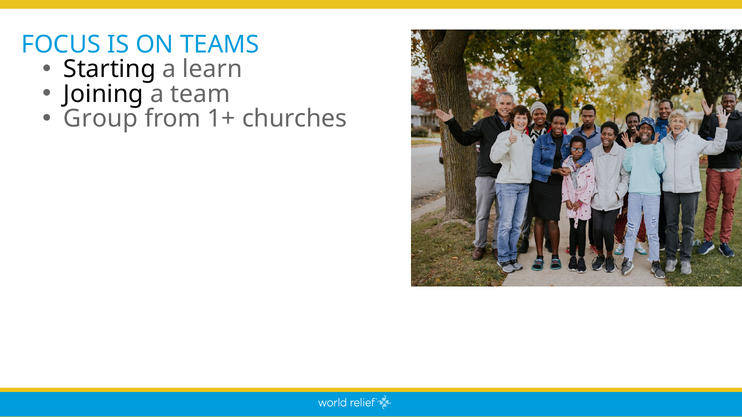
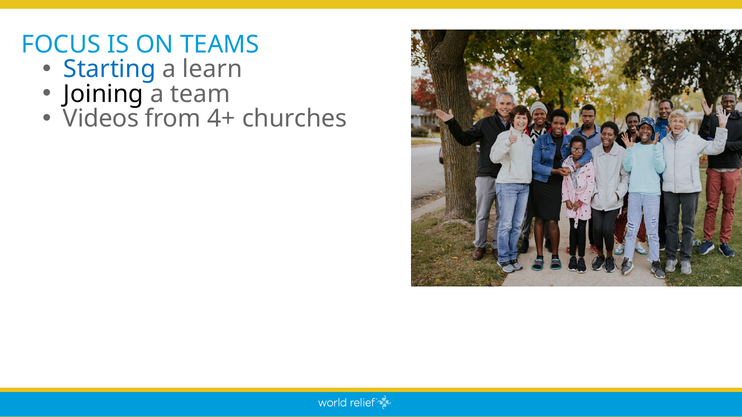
Starting colour: black -> blue (110, 69)
Group: Group -> Videos (101, 119)
1+: 1+ -> 4+ (221, 119)
